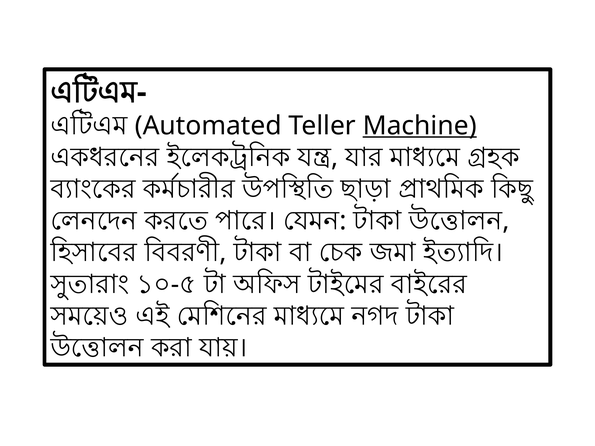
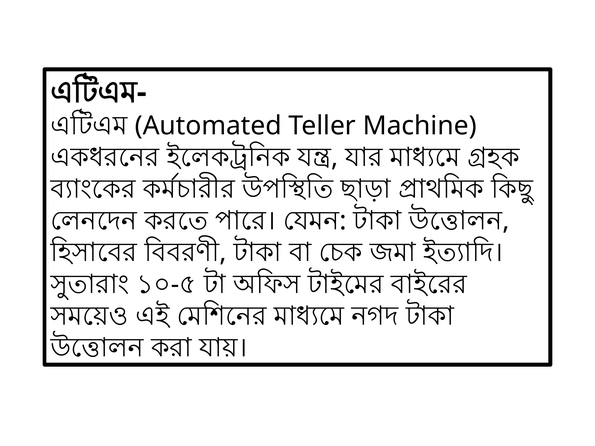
Machine underline: present -> none (420, 126)
